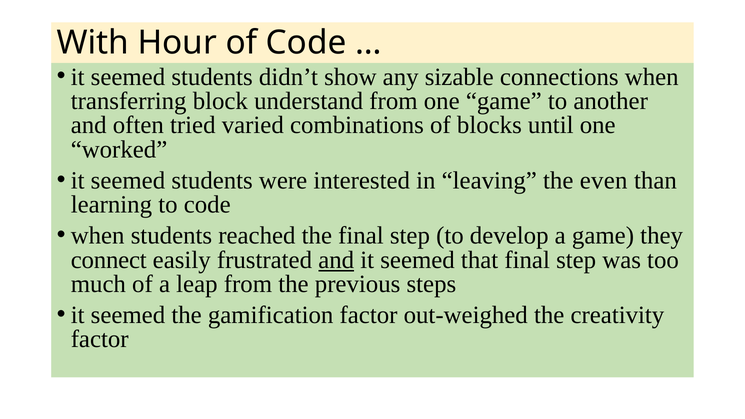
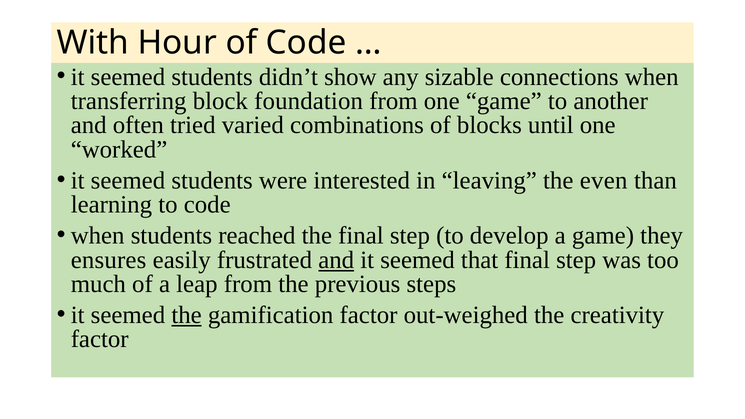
understand: understand -> foundation (309, 101)
connect: connect -> ensures (109, 260)
the underline: none -> present (187, 315)
